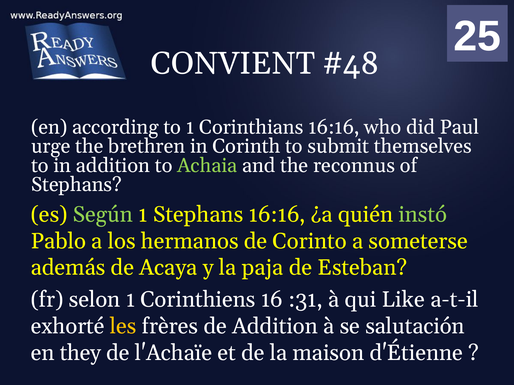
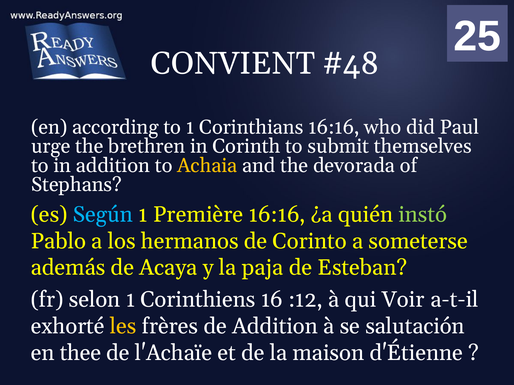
Achaia colour: light green -> yellow (207, 166)
reconnus: reconnus -> devorada (354, 166)
Según colour: light green -> light blue (103, 215)
1 Stephans: Stephans -> Première (198, 215)
:31: :31 -> :12 (305, 300)
Like: Like -> Voir (403, 300)
they: they -> thee (80, 353)
